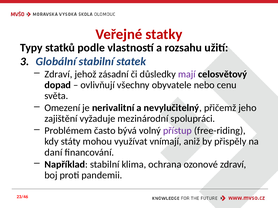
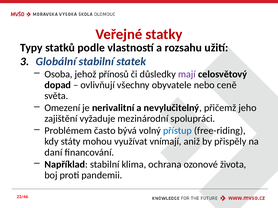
Zdraví: Zdraví -> Osoba (58, 74)
zásadní: zásadní -> přínosů (114, 74)
cenu: cenu -> ceně (227, 85)
přístup colour: purple -> blue (177, 131)
ozonové zdraví: zdraví -> života (233, 165)
